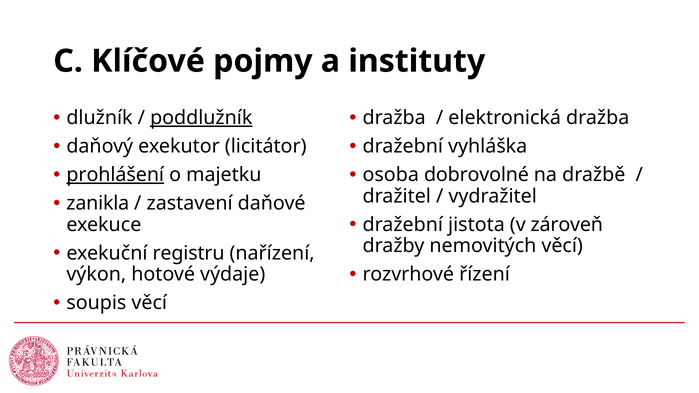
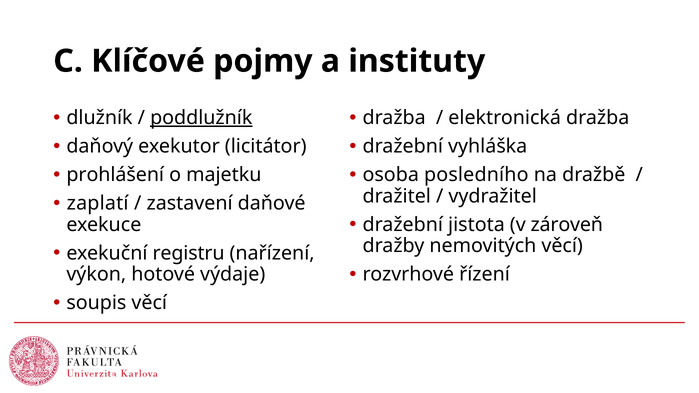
prohlášení underline: present -> none (115, 175)
dobrovolné: dobrovolné -> posledního (476, 175)
zanikla: zanikla -> zaplatí (98, 203)
